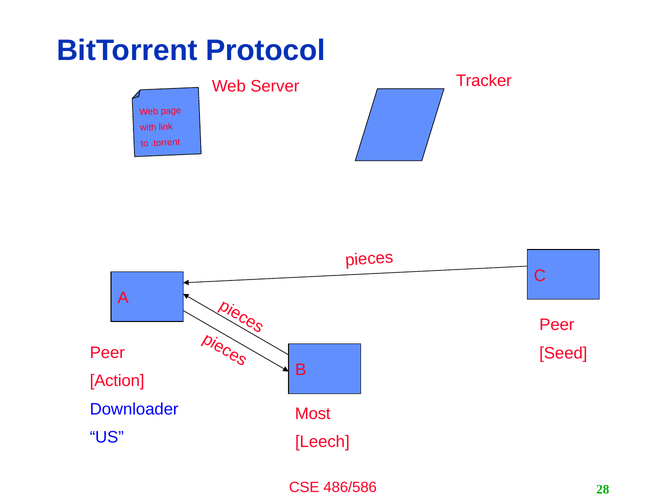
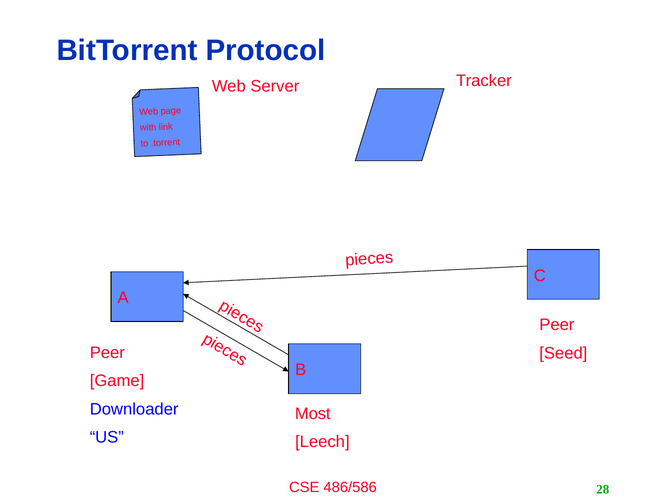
Action: Action -> Game (117, 381)
